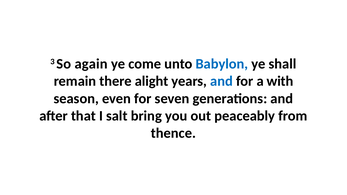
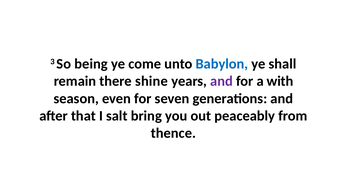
again: again -> being (91, 64)
alight: alight -> shine (152, 81)
and colour: blue -> purple (222, 81)
